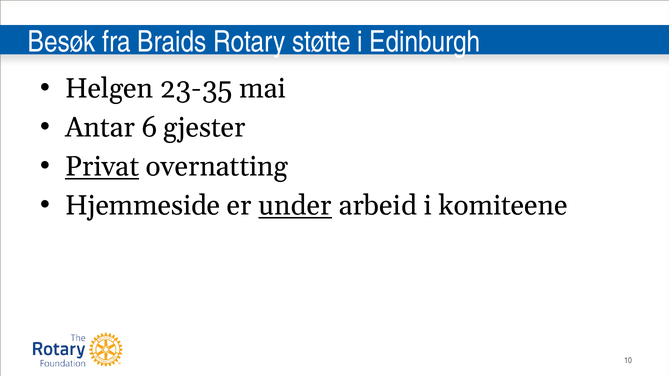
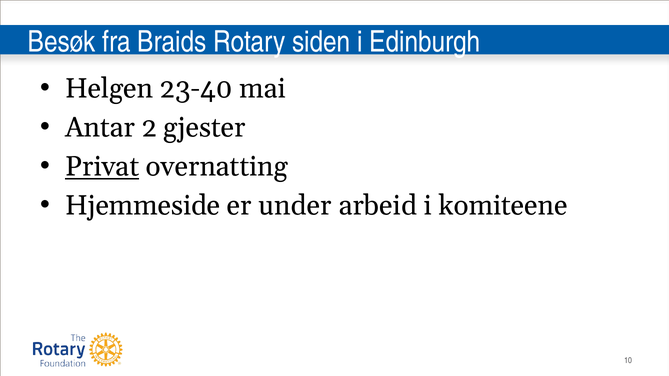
støtte: støtte -> siden (321, 42)
23-35: 23-35 -> 23-40 (196, 89)
6: 6 -> 2 (149, 128)
under underline: present -> none (295, 206)
